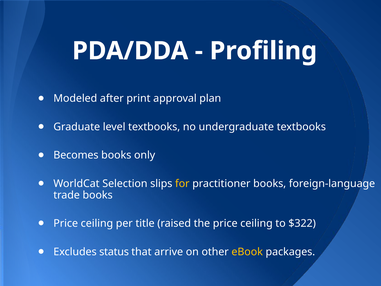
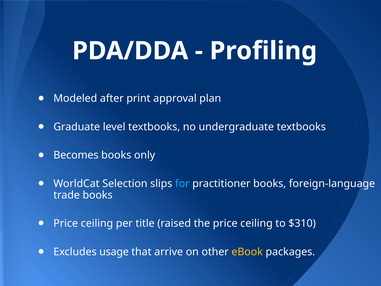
for colour: yellow -> light blue (182, 183)
$322: $322 -> $310 (302, 223)
status: status -> usage (114, 252)
